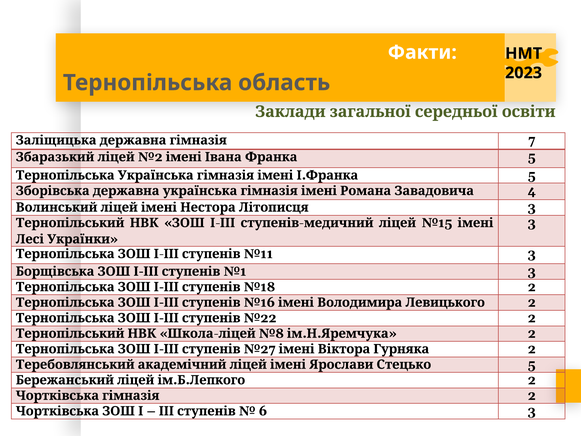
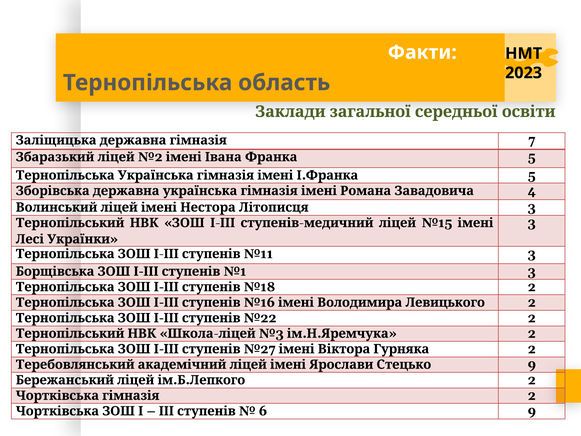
№8: №8 -> №3 (271, 333)
5: 5 -> 9 (532, 364)
3: 3 -> 9 (532, 411)
